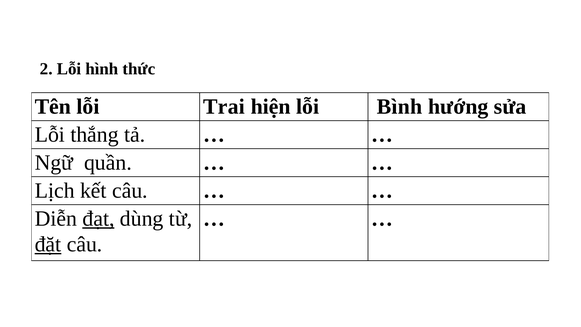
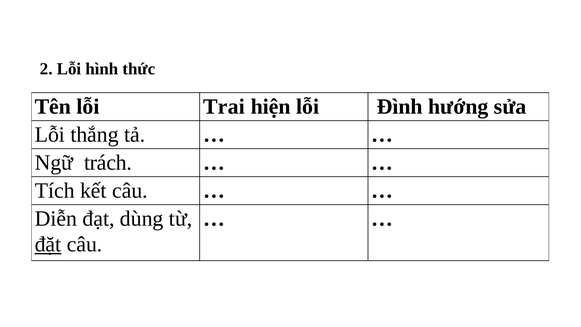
Bình: Bình -> Đình (400, 107)
quần: quần -> trách (108, 162)
Lịch: Lịch -> Tích (55, 190)
đạt underline: present -> none (98, 218)
